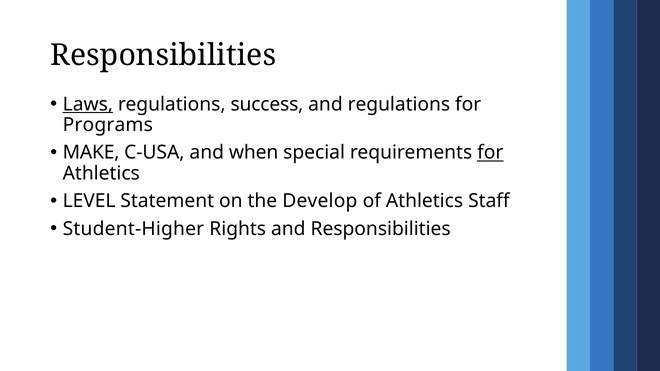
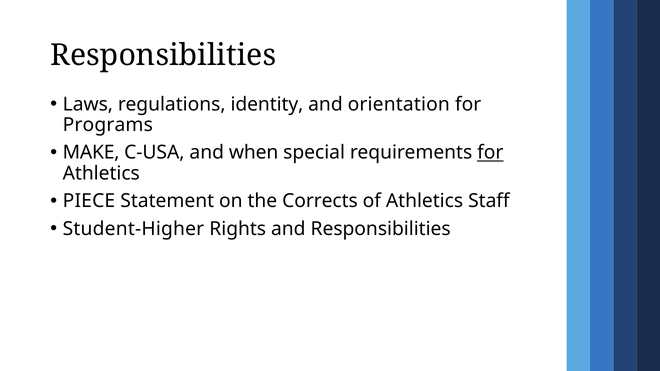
Laws underline: present -> none (88, 104)
success: success -> identity (267, 104)
and regulations: regulations -> orientation (399, 104)
LEVEL: LEVEL -> PIECE (89, 201)
Develop: Develop -> Corrects (320, 201)
